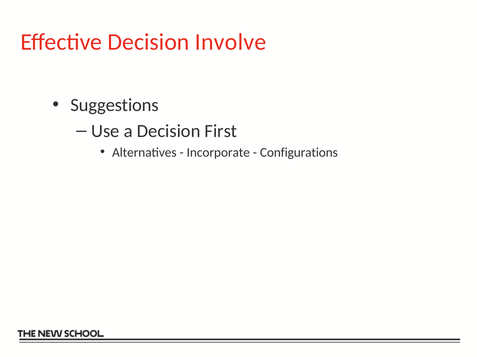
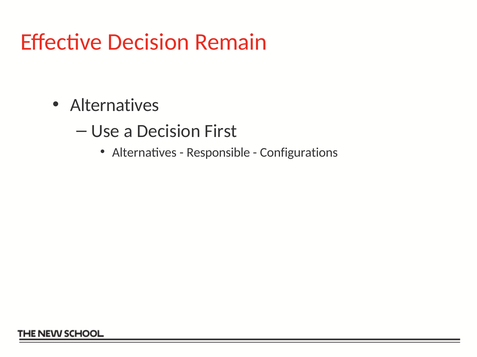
Involve: Involve -> Remain (231, 42)
Suggestions: Suggestions -> Alternatives (115, 105)
Incorporate: Incorporate -> Responsible (218, 153)
